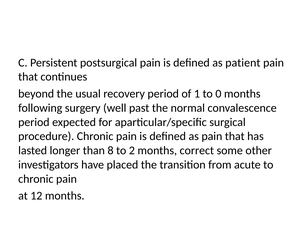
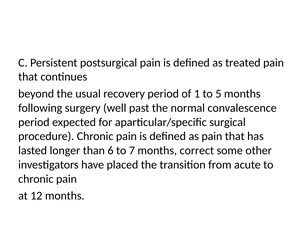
patient: patient -> treated (243, 63)
0: 0 -> 5 (218, 94)
8: 8 -> 6 (111, 151)
2: 2 -> 7 (132, 151)
